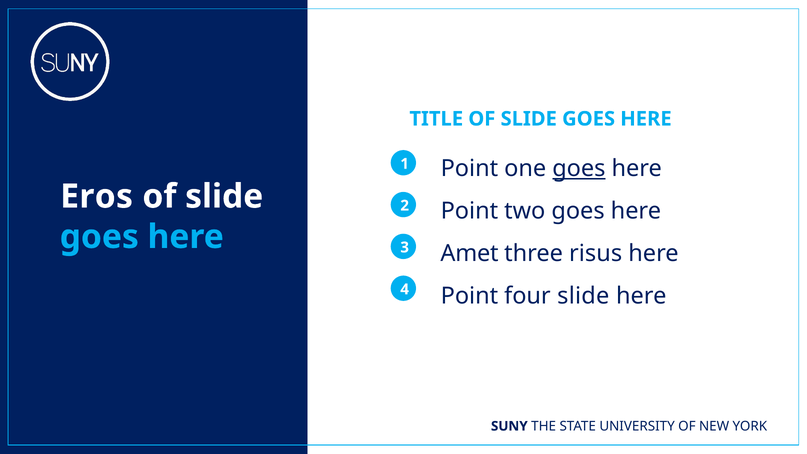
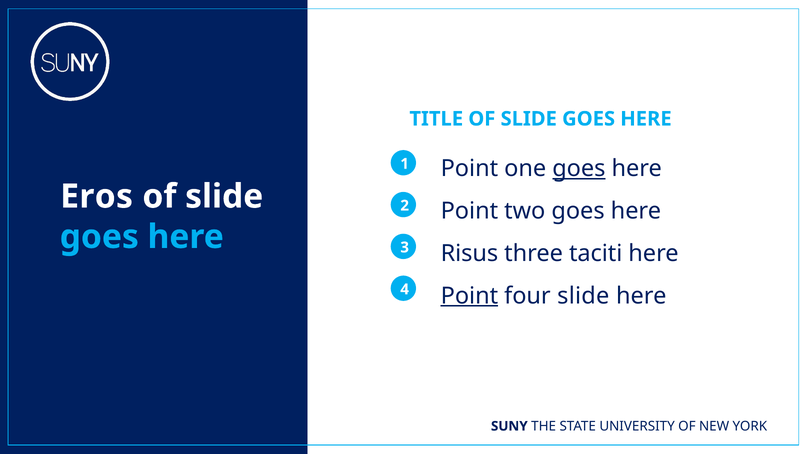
Amet: Amet -> Risus (469, 253)
risus: risus -> taciti (596, 253)
Point underline: none -> present (469, 296)
